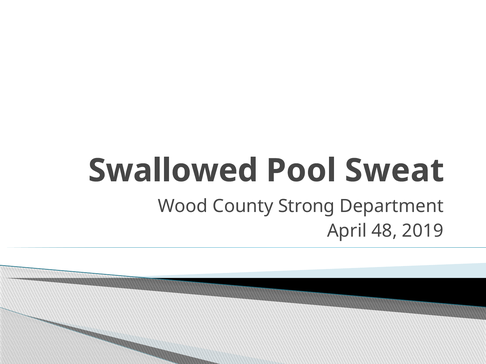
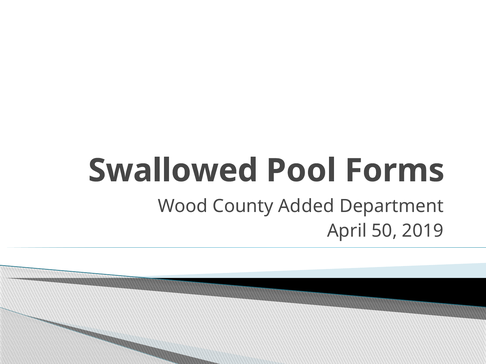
Sweat: Sweat -> Forms (395, 171)
Strong: Strong -> Added (306, 207)
48: 48 -> 50 (384, 231)
